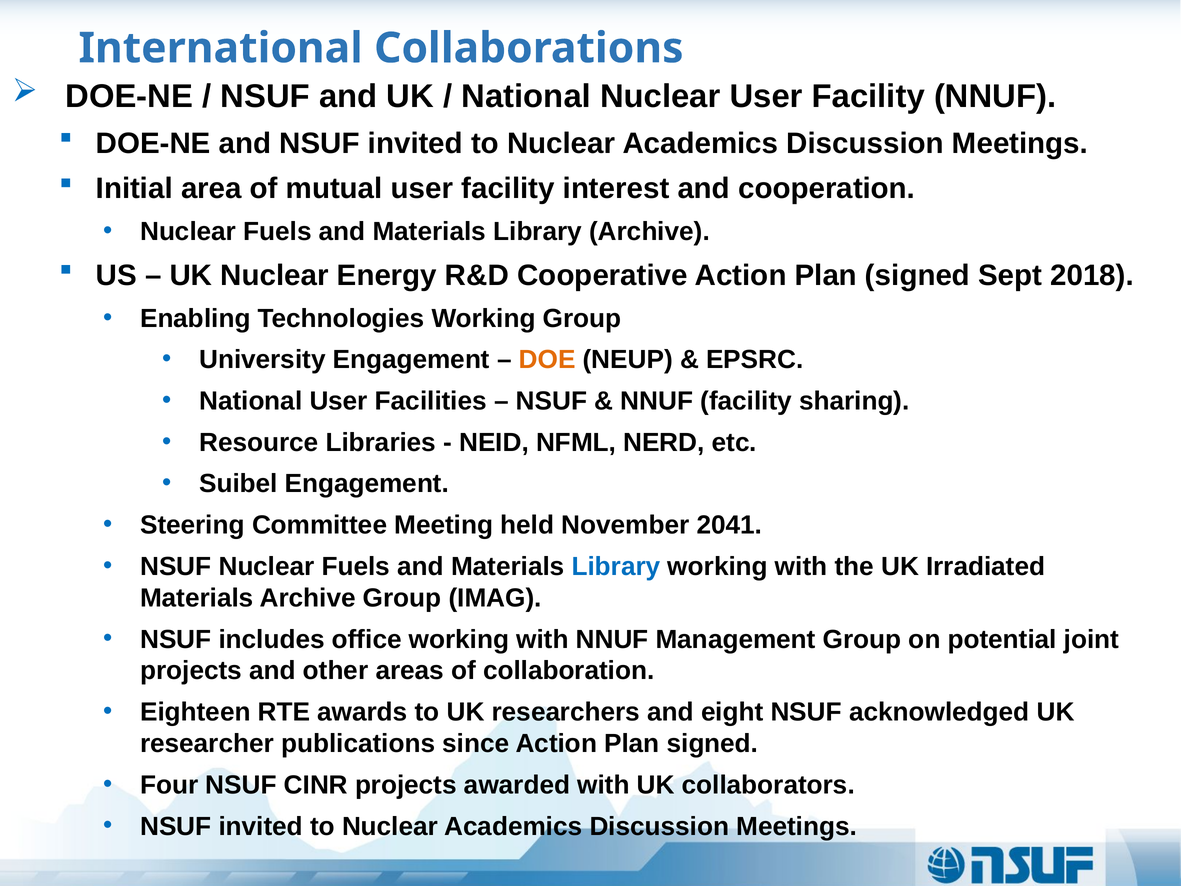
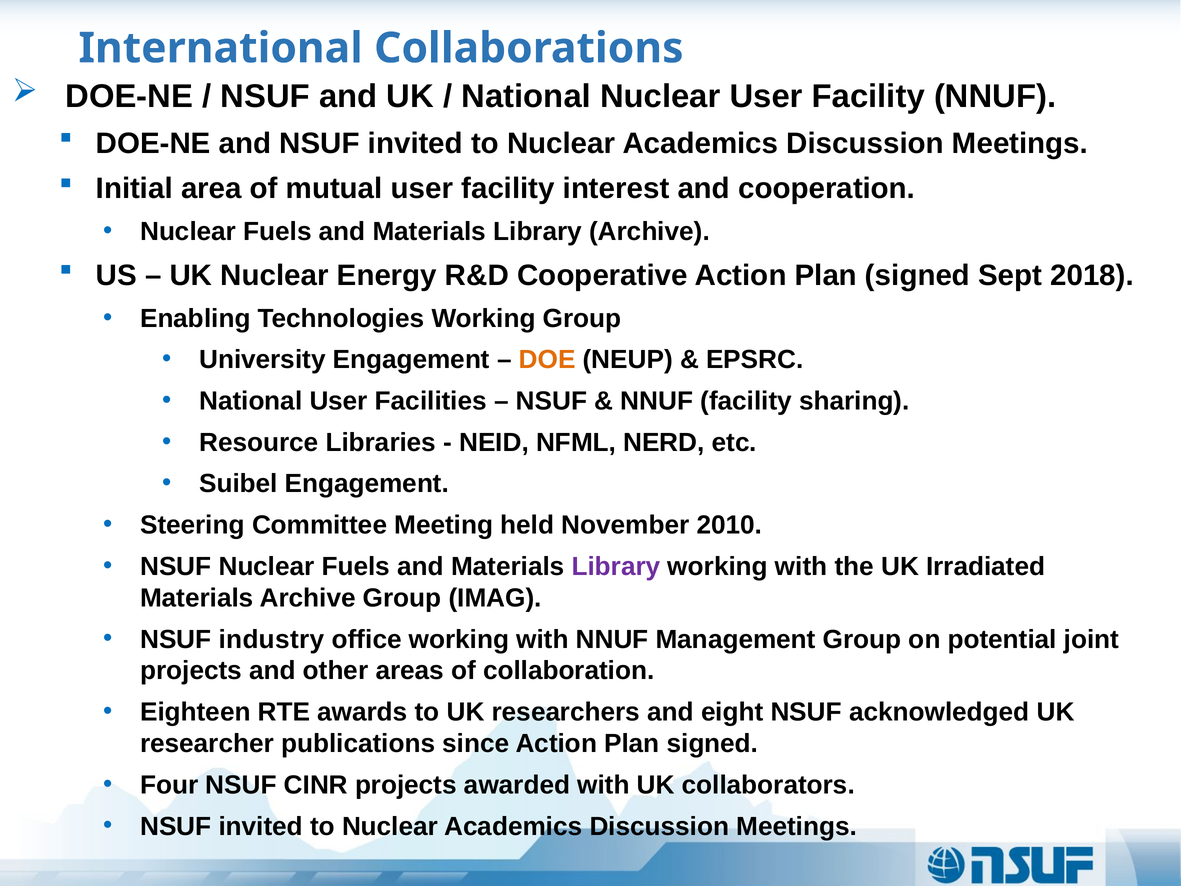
2041: 2041 -> 2010 (729, 525)
Library colour: blue -> purple (616, 566)
includes: includes -> industry (272, 639)
